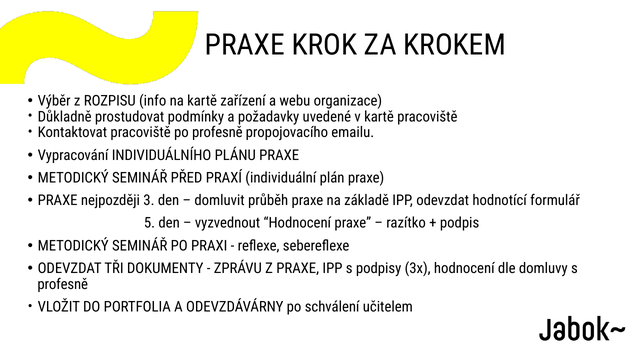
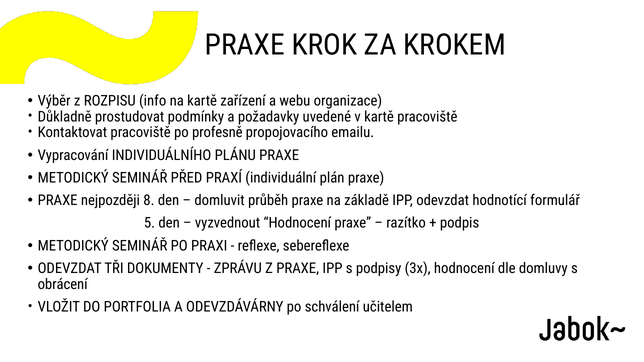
3: 3 -> 8 (149, 201)
profesně: profesně -> obrácení (63, 284)
